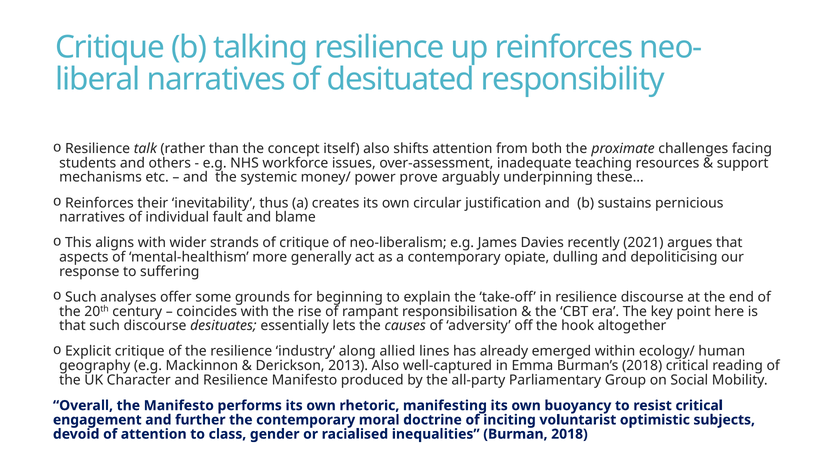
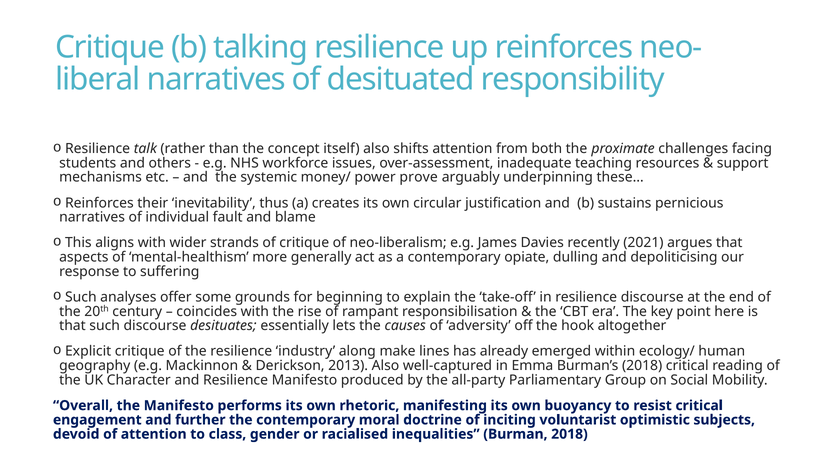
allied: allied -> make (398, 351)
